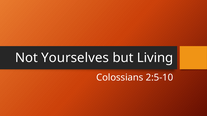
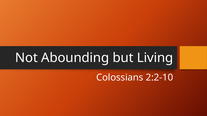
Yourselves: Yourselves -> Abounding (75, 58)
2:5-10: 2:5-10 -> 2:2-10 (159, 78)
